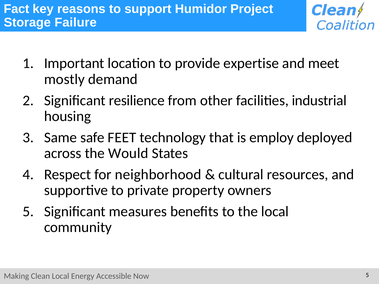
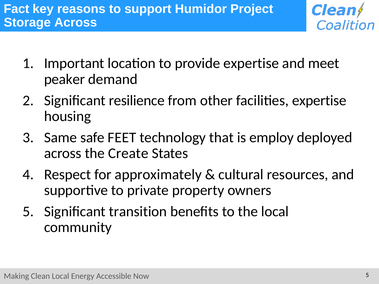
Storage Failure: Failure -> Across (76, 23)
mostly: mostly -> peaker (65, 79)
facilities industrial: industrial -> expertise (319, 100)
Would: Would -> Create (128, 153)
neighborhood: neighborhood -> approximately (158, 175)
measures: measures -> transition (138, 212)
